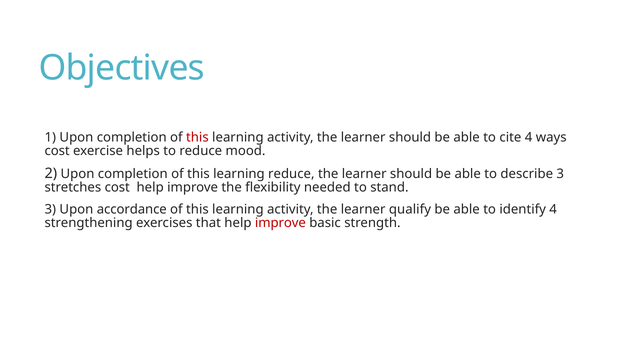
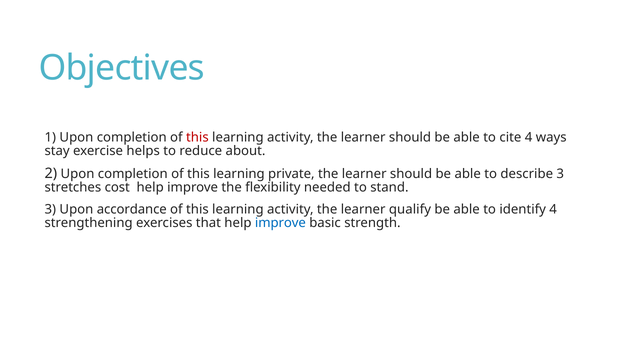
cost: cost -> stay (57, 151)
mood: mood -> about (246, 151)
learning reduce: reduce -> private (291, 174)
improve colour: red -> blue (280, 223)
